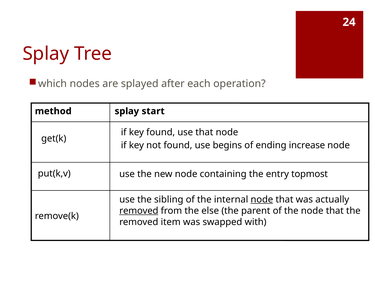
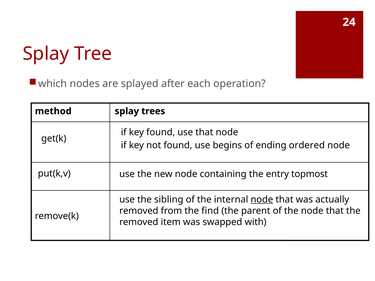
start: start -> trees (153, 111)
increase: increase -> ordered (307, 145)
removed underline: present -> none (139, 211)
else: else -> find (210, 211)
